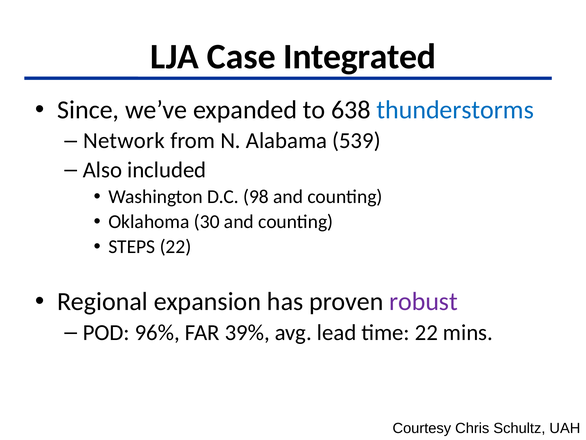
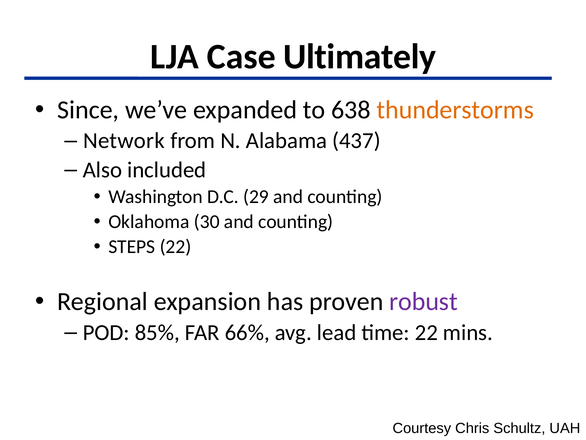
Integrated: Integrated -> Ultimately (360, 57)
thunderstorms colour: blue -> orange (455, 110)
539: 539 -> 437 (356, 141)
98: 98 -> 29 (256, 197)
96%: 96% -> 85% (157, 332)
39%: 39% -> 66% (247, 332)
